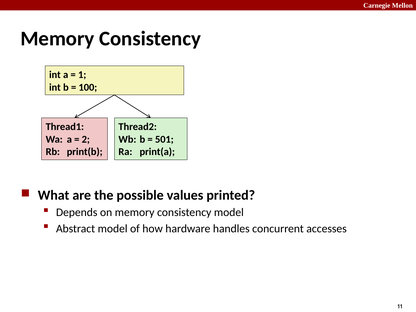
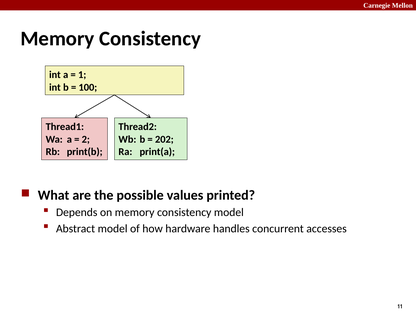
501: 501 -> 202 (164, 139)
